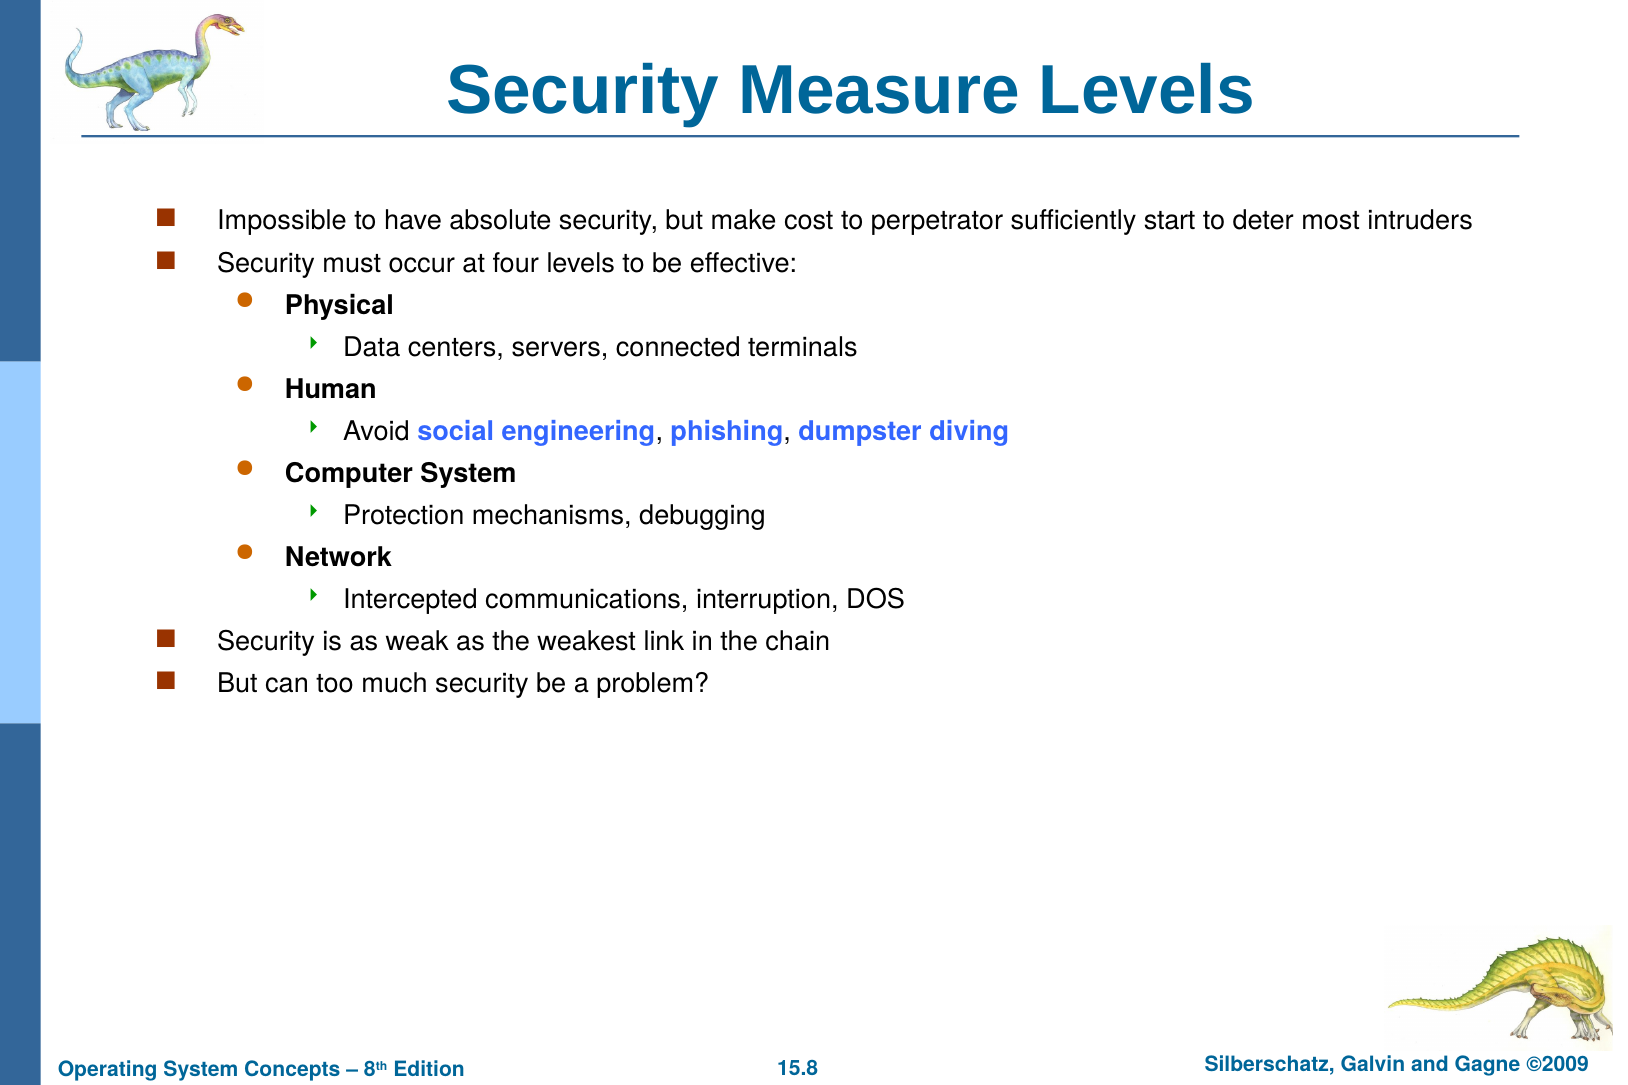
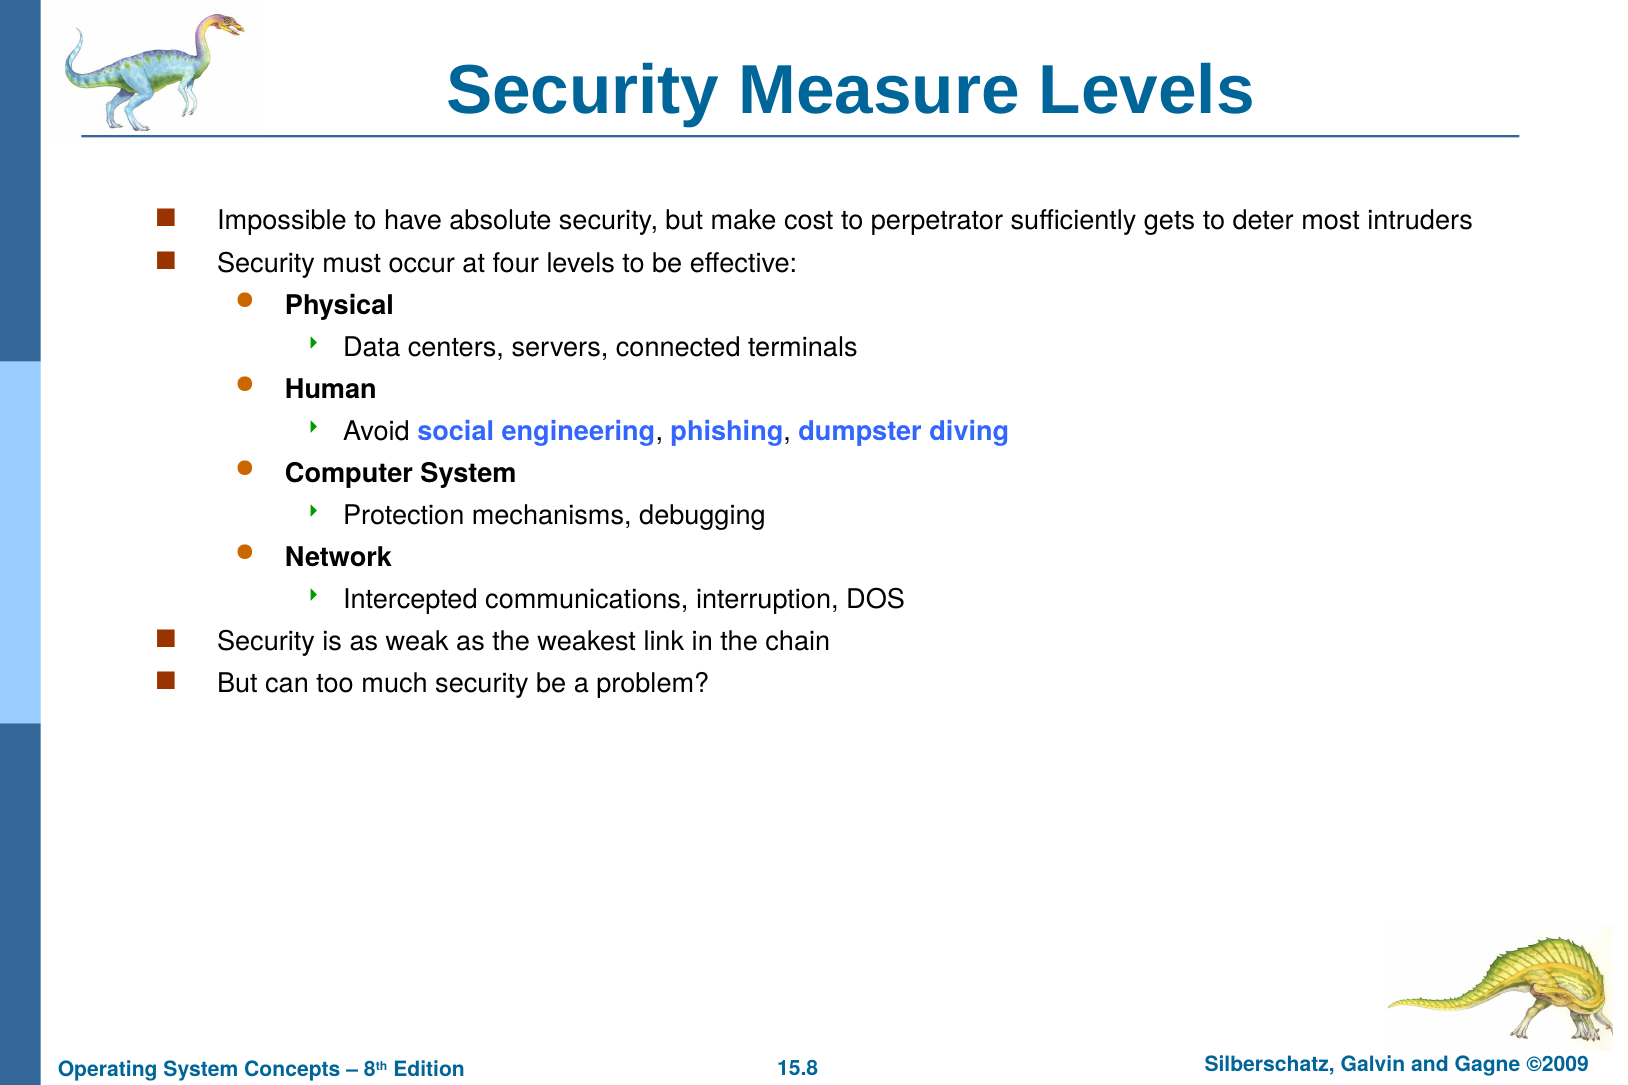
start: start -> gets (1170, 221)
